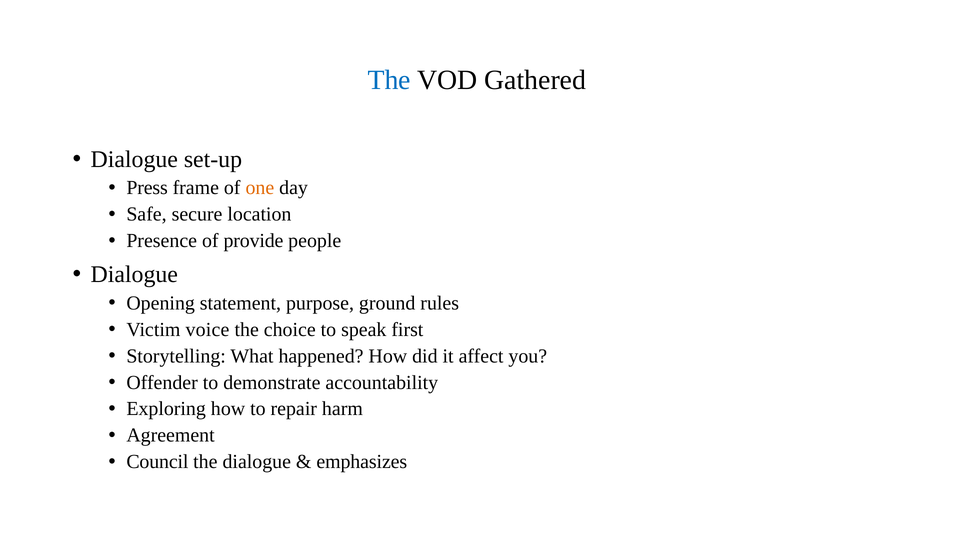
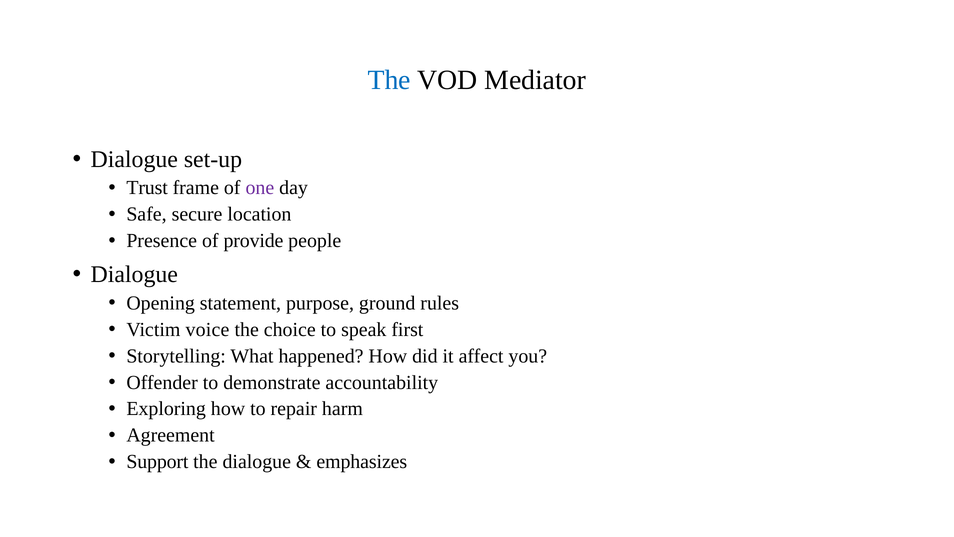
Gathered: Gathered -> Mediator (535, 80)
Press: Press -> Trust (147, 188)
one colour: orange -> purple (260, 188)
Council: Council -> Support (157, 462)
